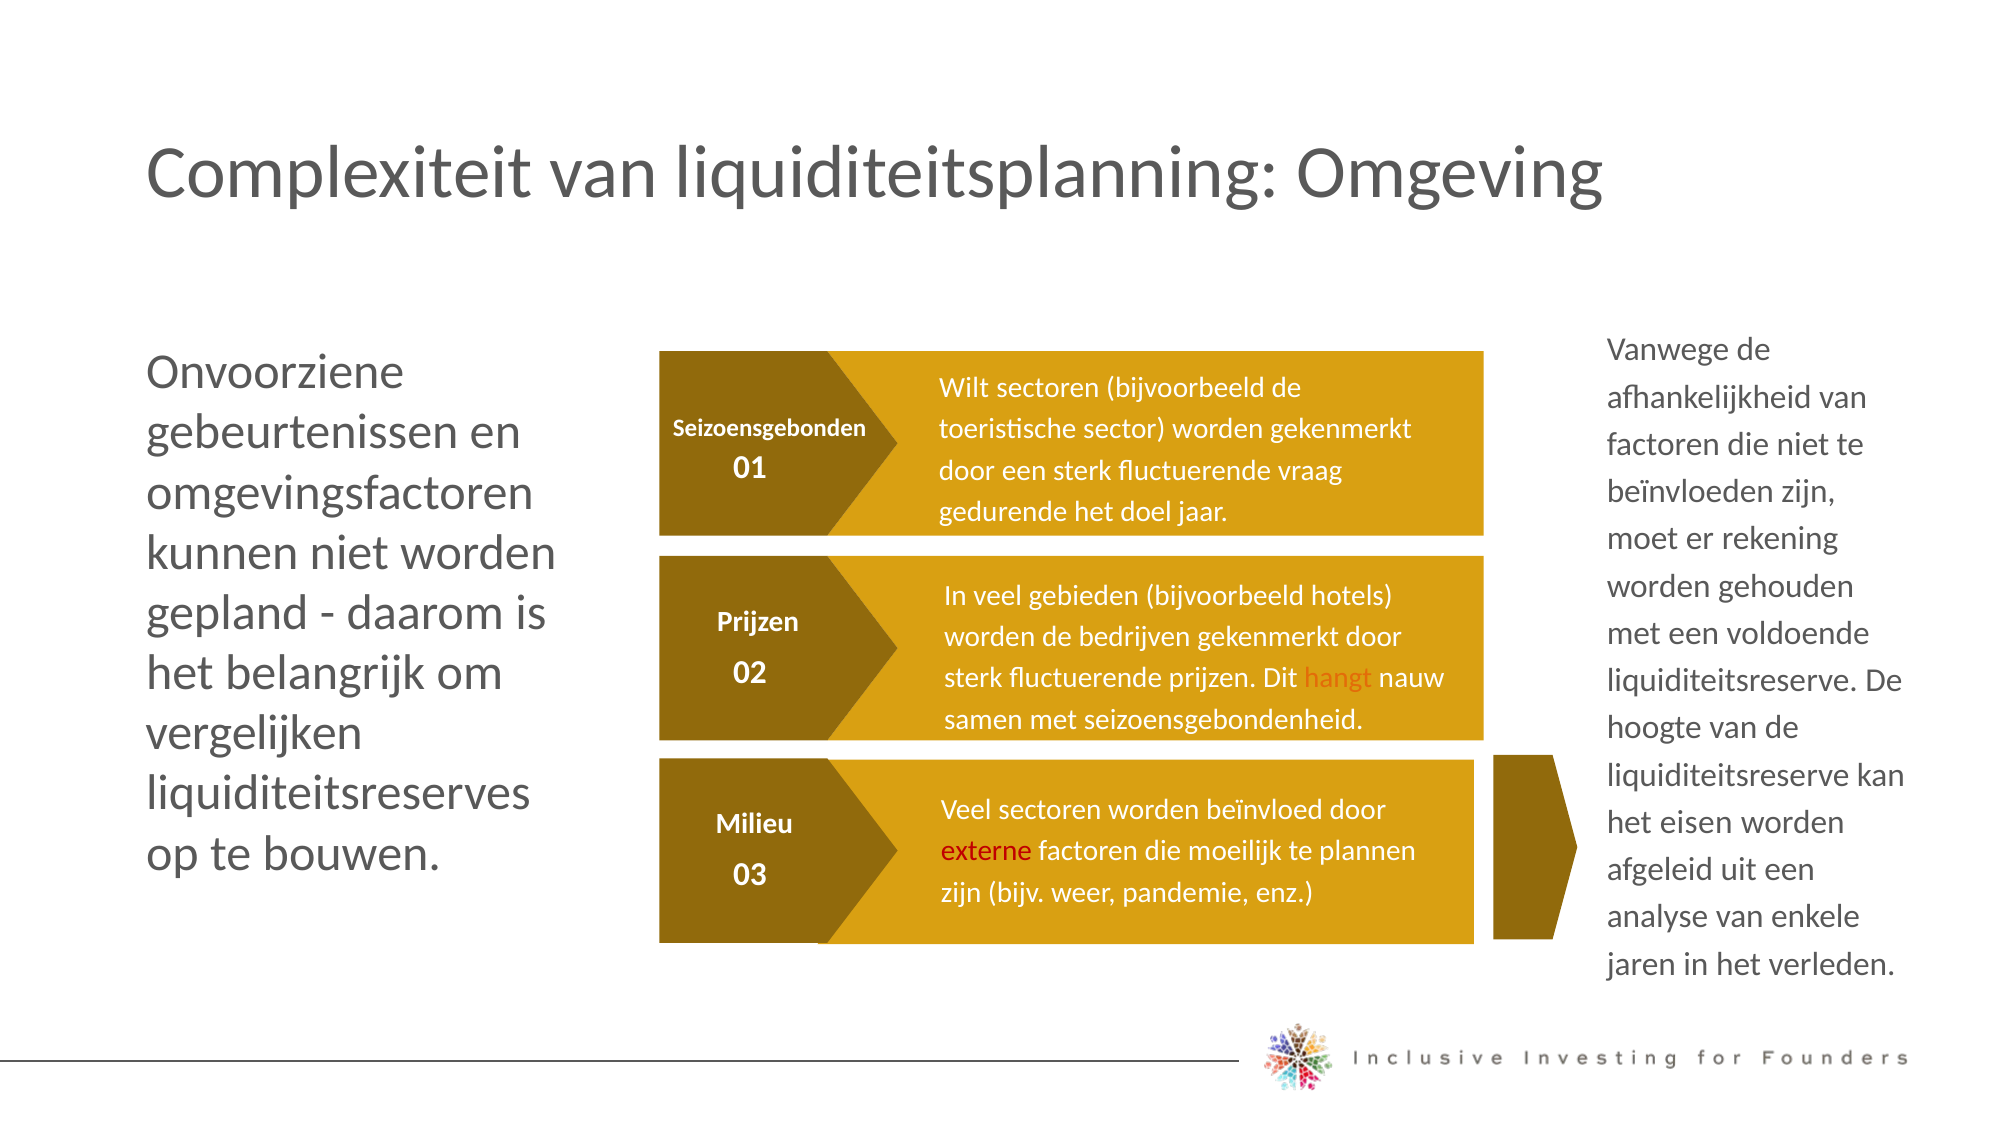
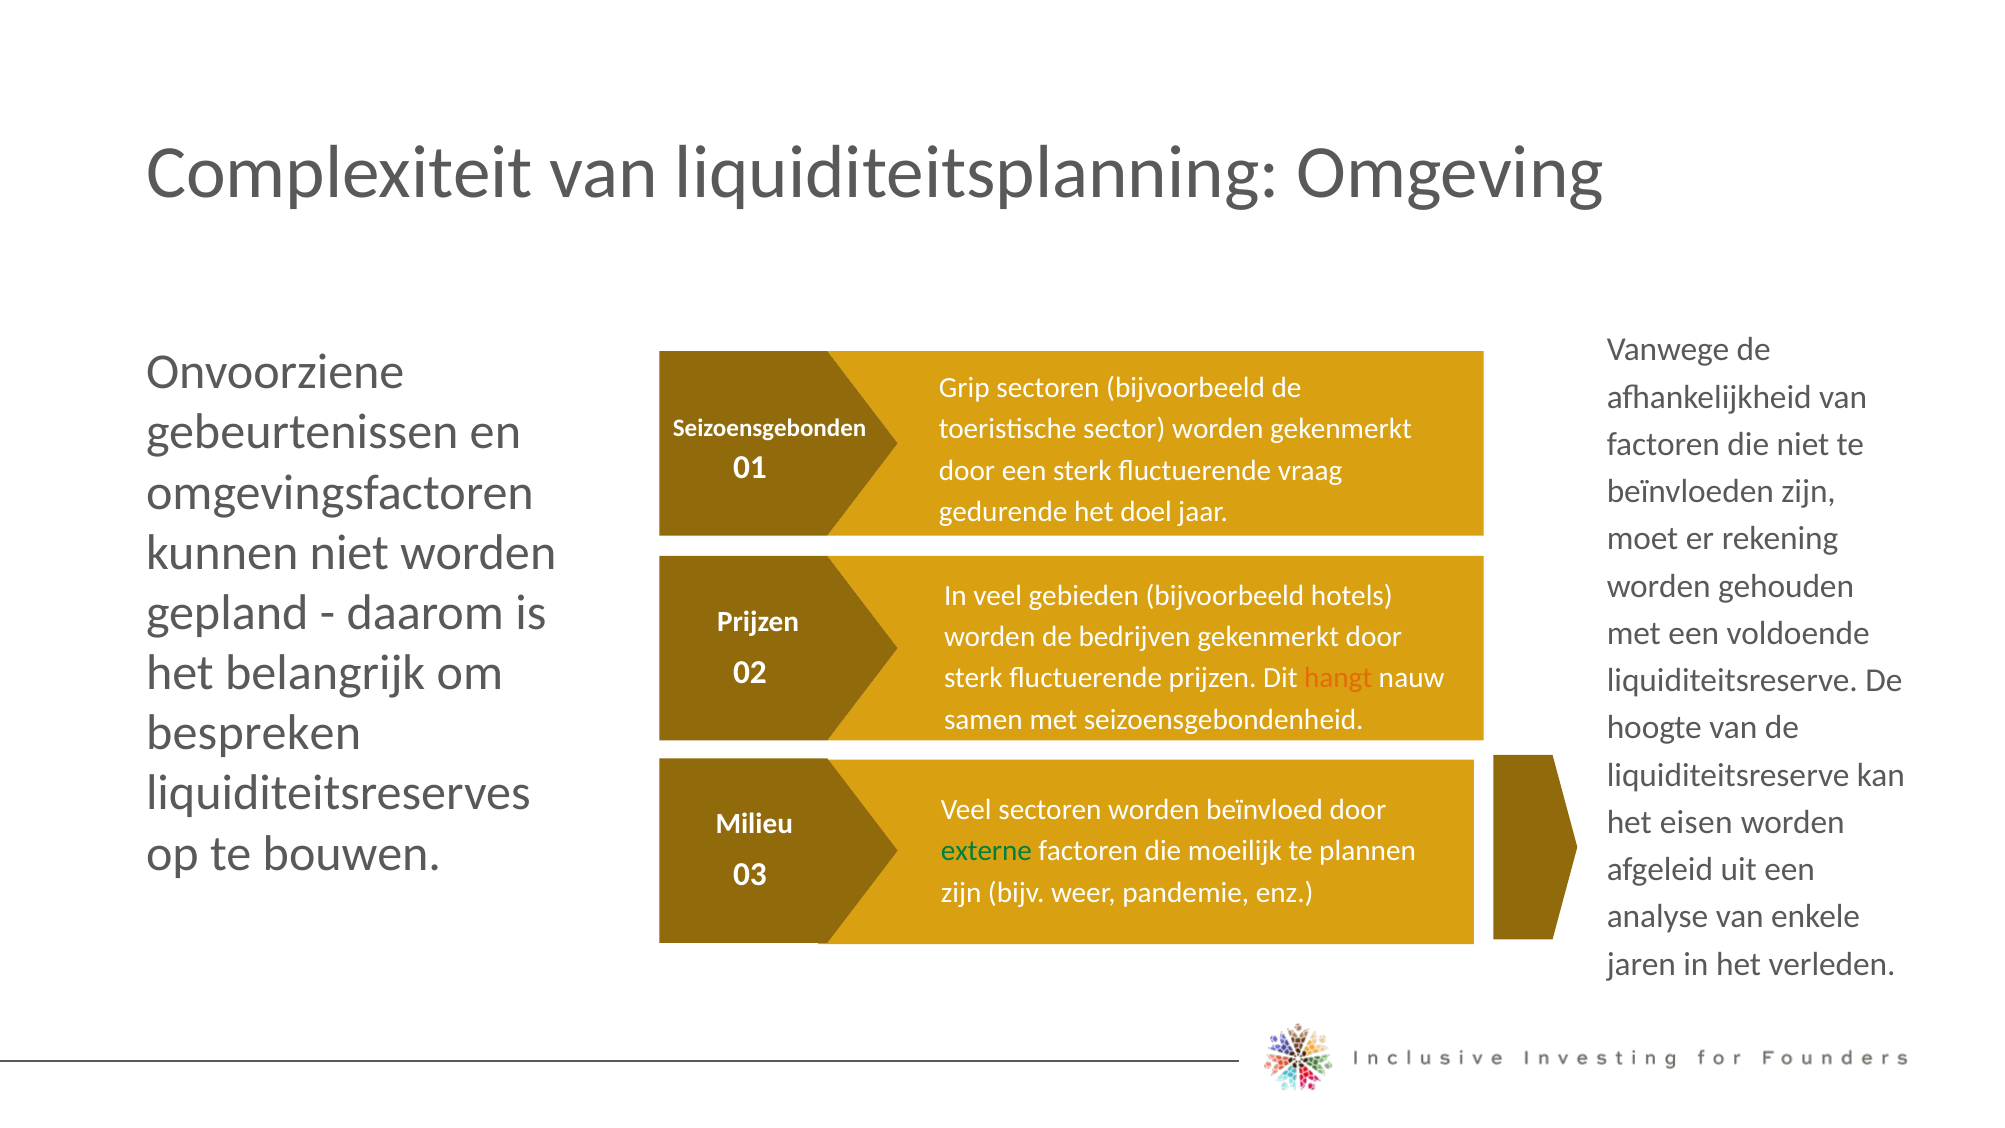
Wilt: Wilt -> Grip (964, 388)
vergelijken: vergelijken -> bespreken (254, 733)
externe colour: red -> green (986, 851)
